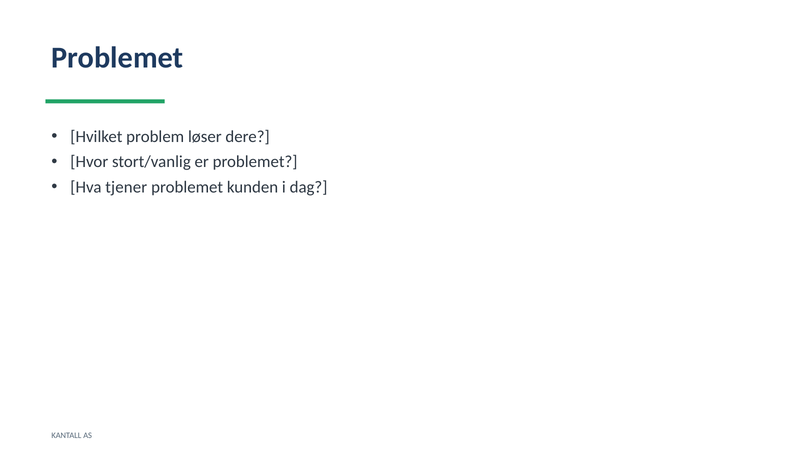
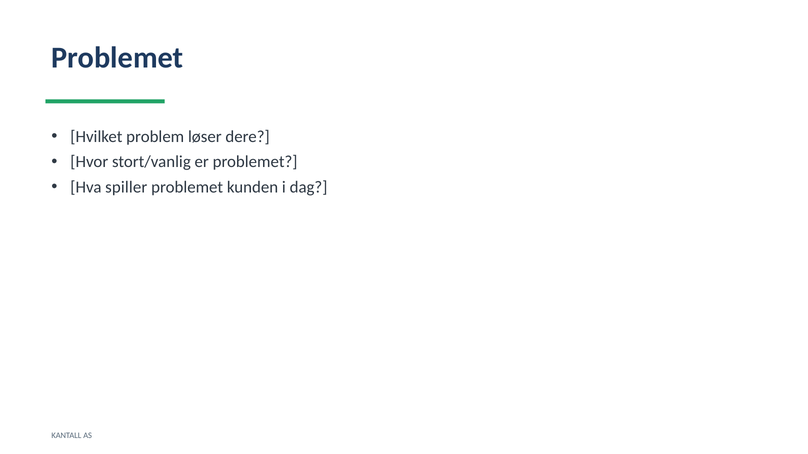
tjener: tjener -> spiller (126, 187)
